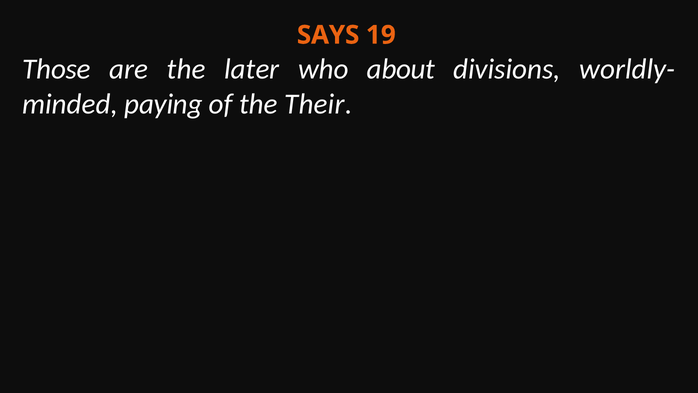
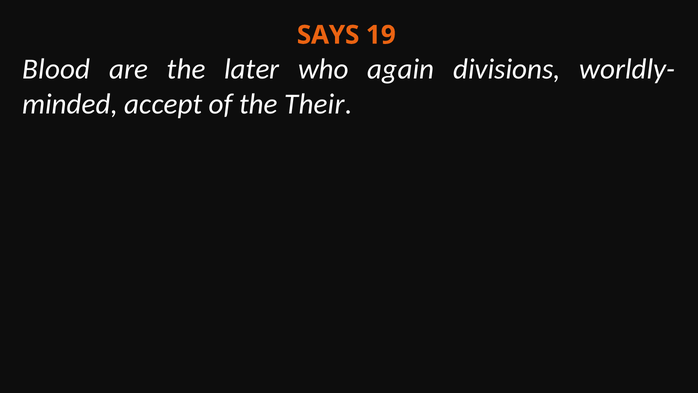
Those: Those -> Blood (56, 69)
about: about -> again (401, 69)
paying: paying -> accept (163, 104)
